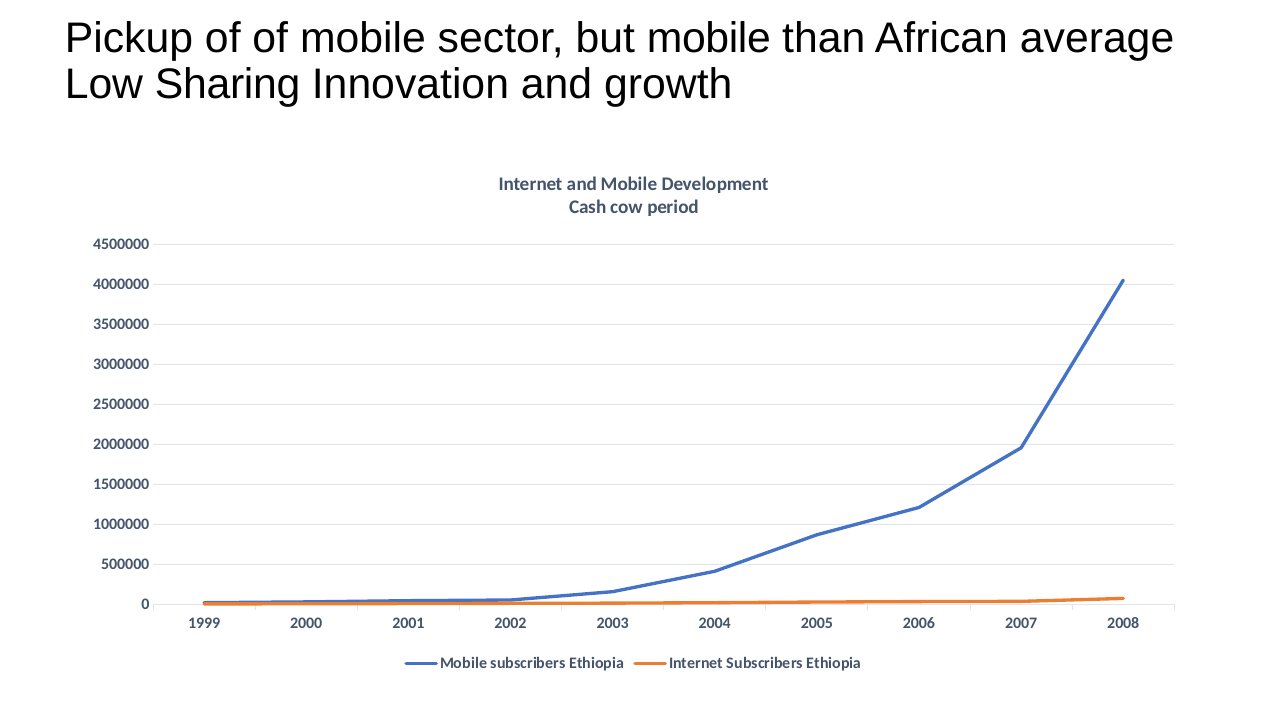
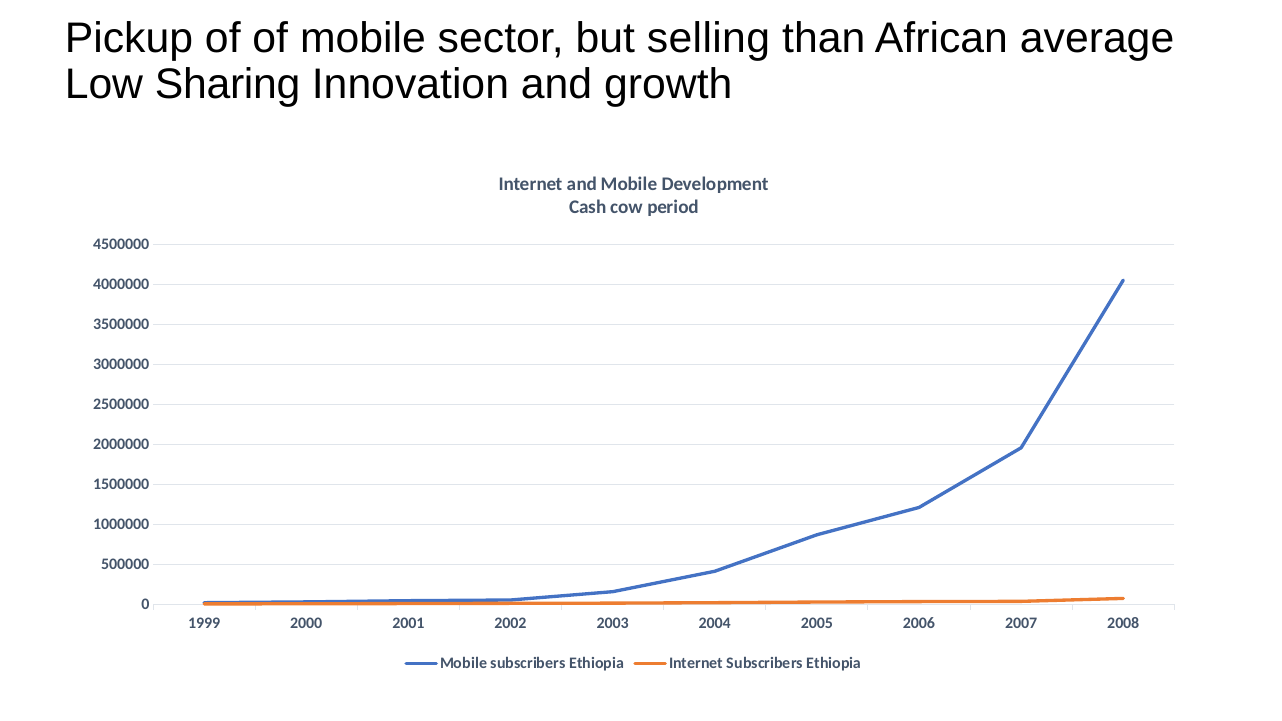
but mobile: mobile -> selling (708, 38)
